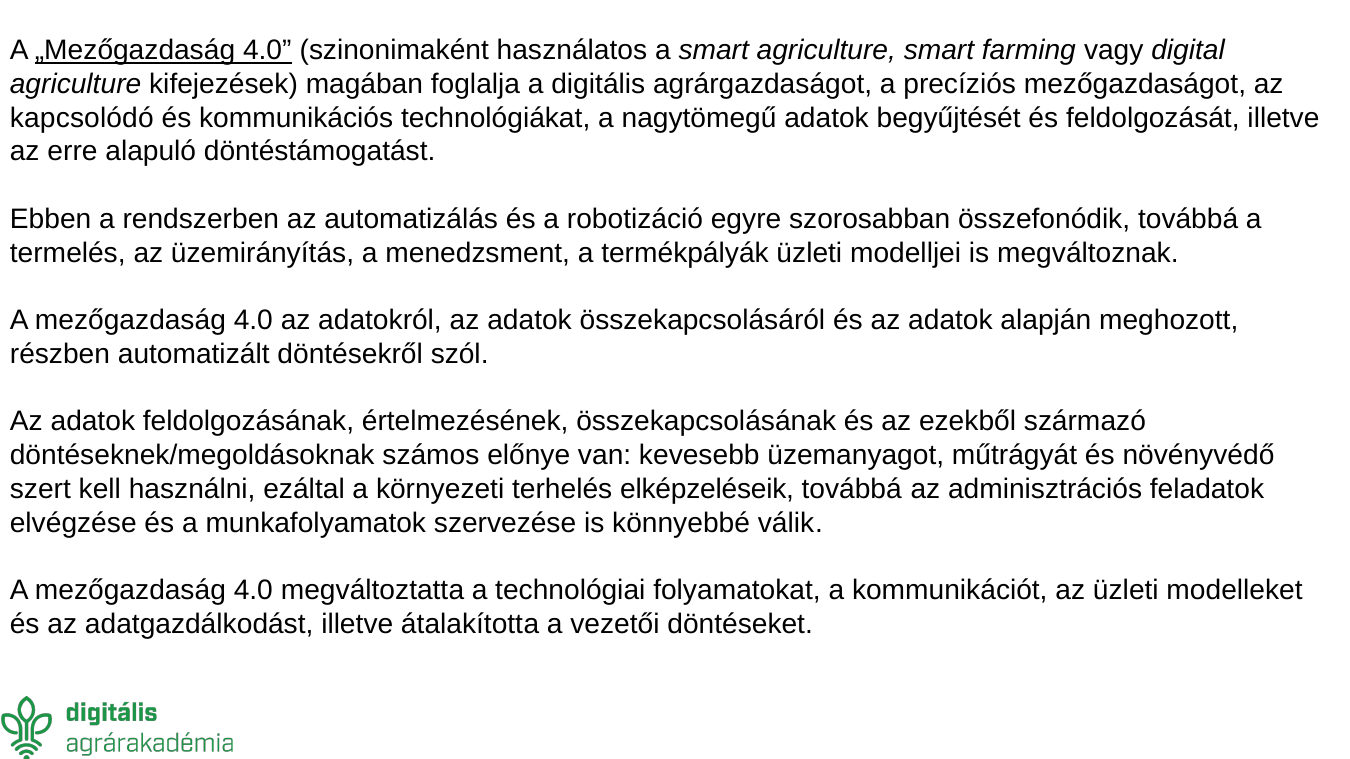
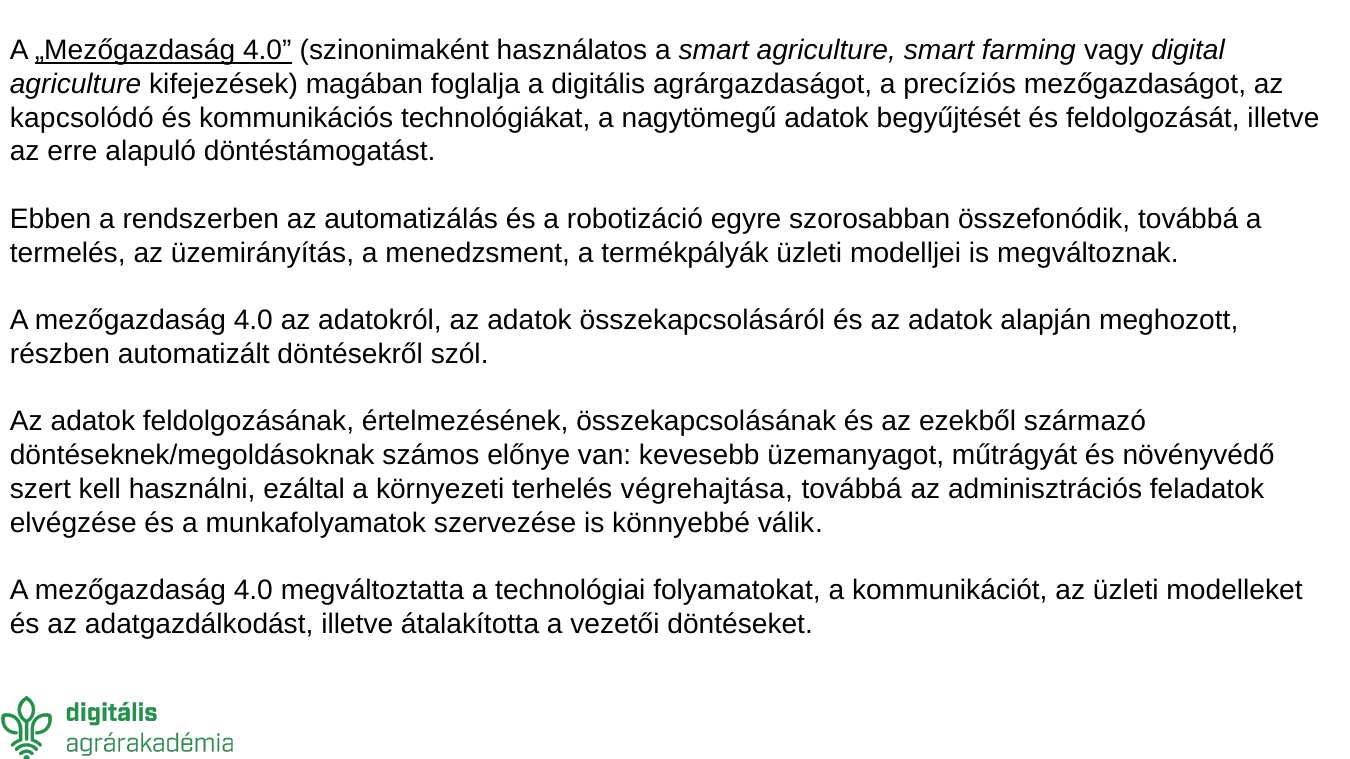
elképzeléseik: elképzeléseik -> végrehajtása (707, 489)
